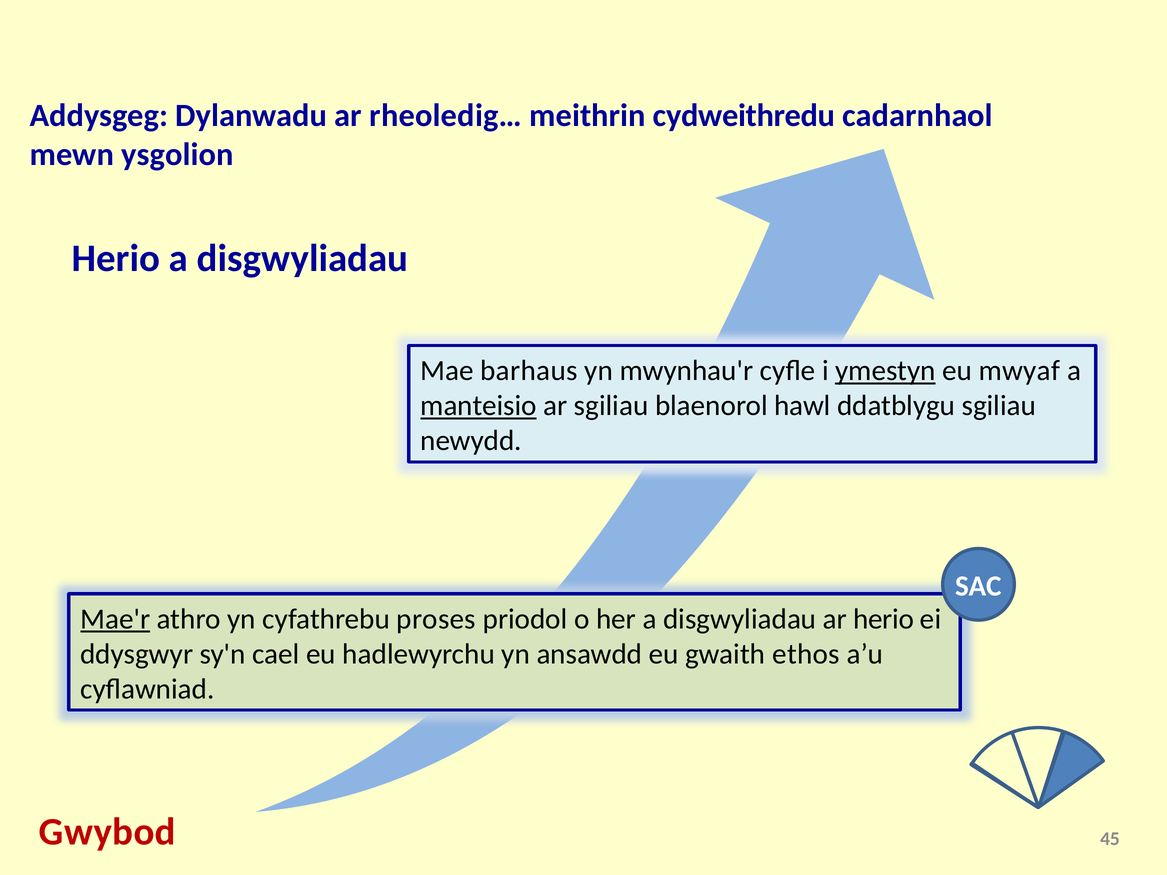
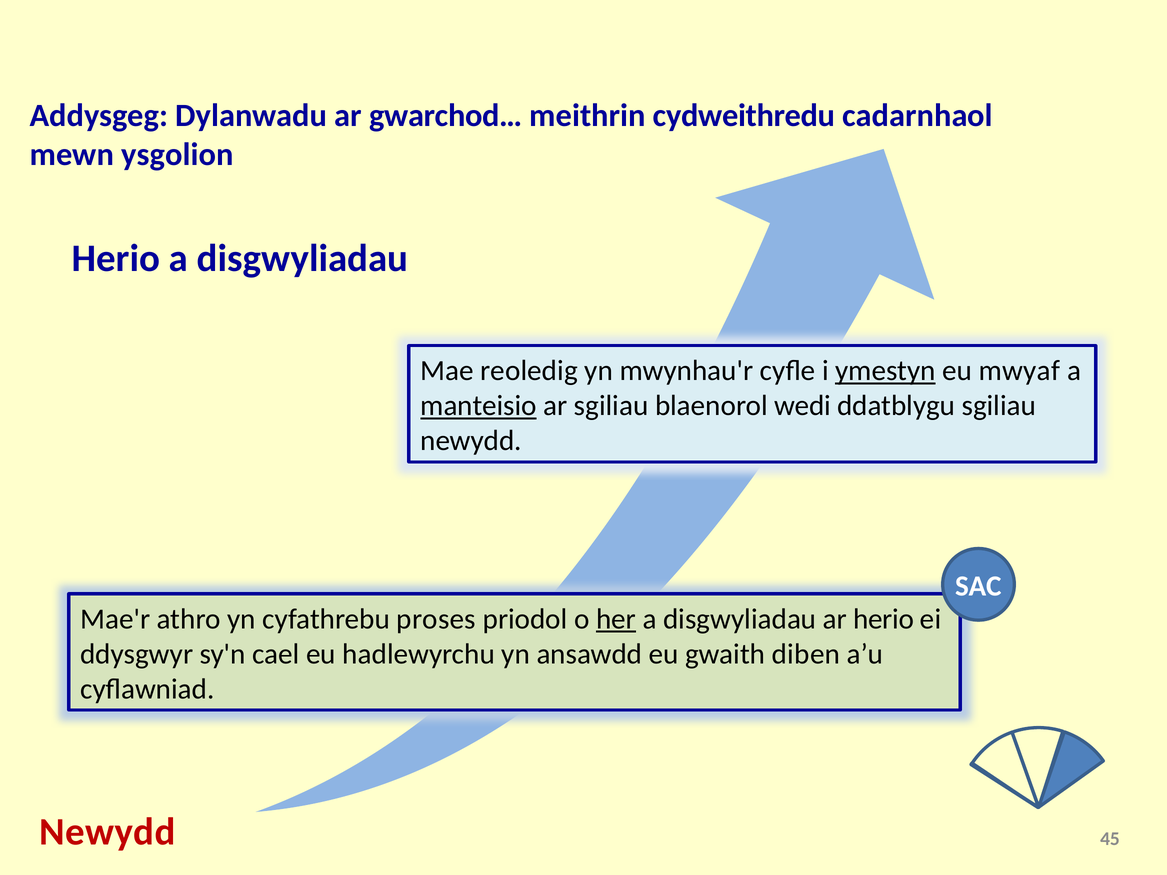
rheoledig…: rheoledig… -> gwarchod… (446, 116)
barhaus: barhaus -> reoledig (529, 371)
hawl: hawl -> wedi (803, 406)
Mae'r underline: present -> none (115, 619)
her underline: none -> present (616, 619)
ethos: ethos -> diben (806, 654)
Gwybod: Gwybod -> Newydd (107, 832)
